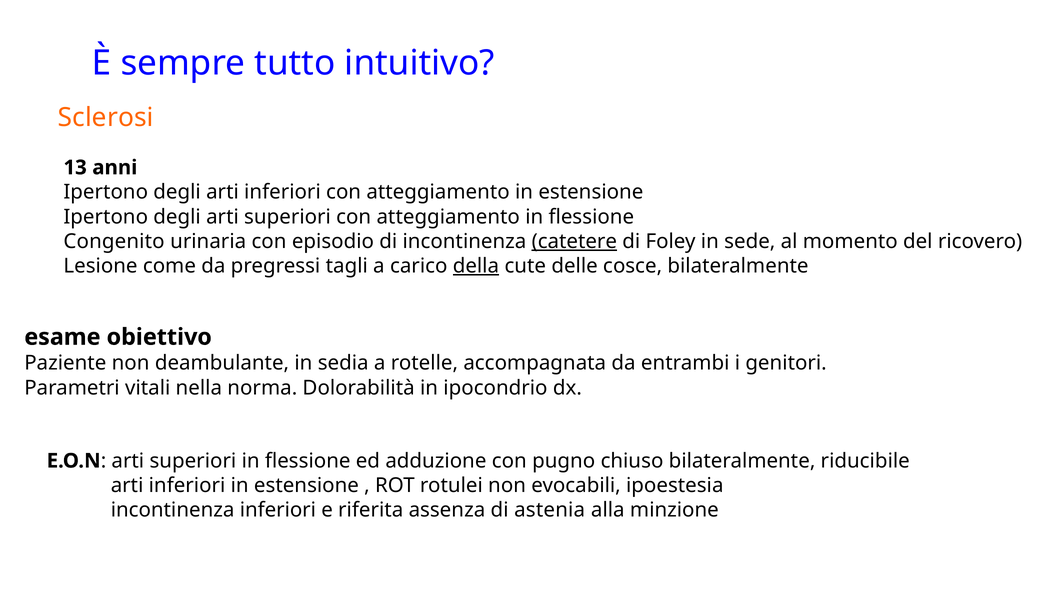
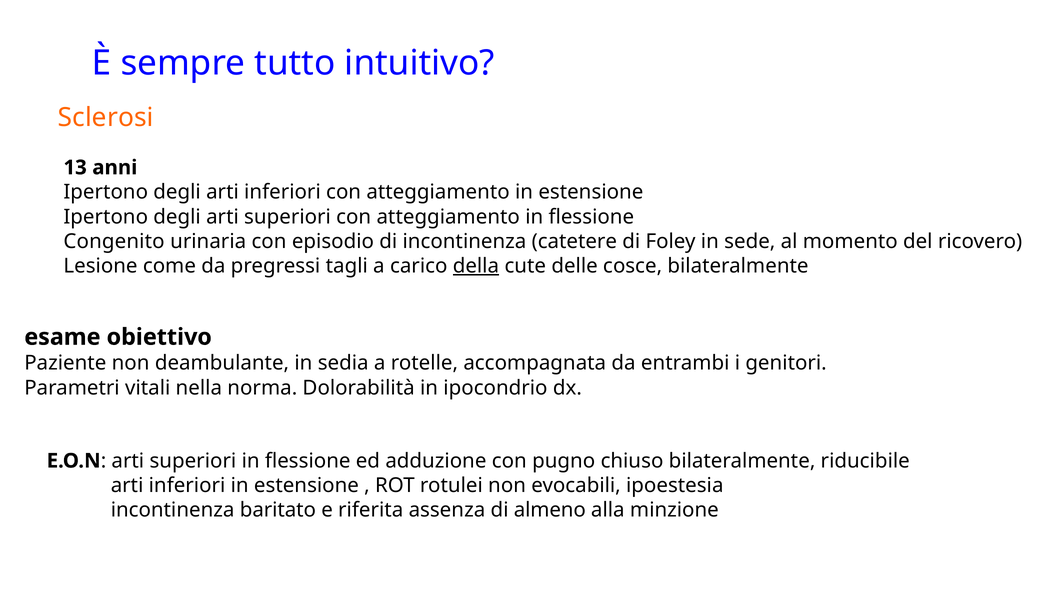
catetere underline: present -> none (574, 241)
incontinenza inferiori: inferiori -> baritato (278, 510)
astenia: astenia -> almeno (550, 510)
